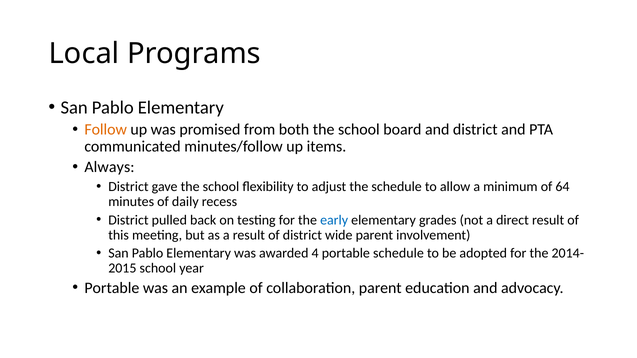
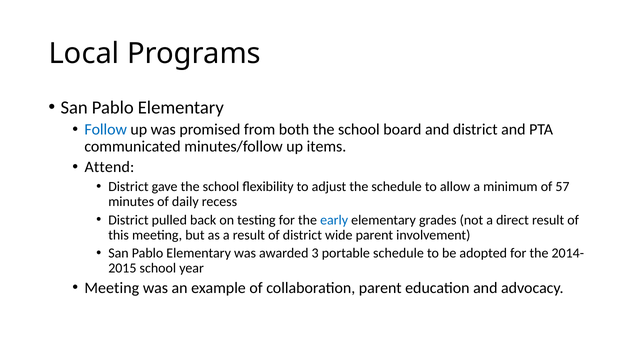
Follow colour: orange -> blue (106, 130)
Always: Always -> Attend (109, 167)
64: 64 -> 57 (562, 187)
4: 4 -> 3 (315, 254)
Portable: Portable -> Meeting (112, 288)
